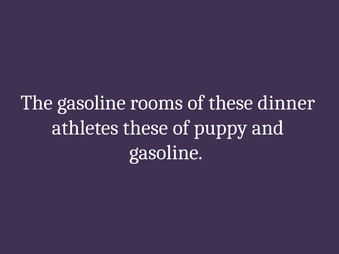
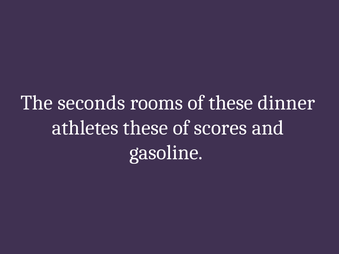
The gasoline: gasoline -> seconds (91, 103)
puppy: puppy -> scores (220, 128)
